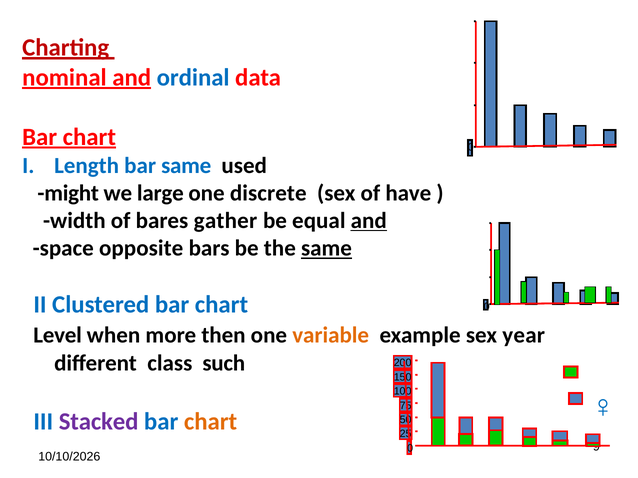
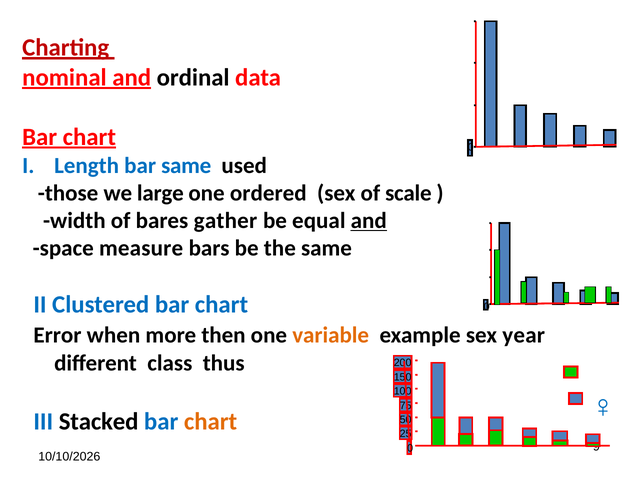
ordinal colour: blue -> black (193, 77)
might: might -> those (68, 193)
discrete: discrete -> ordered (268, 193)
have: have -> scale (408, 193)
opposite: opposite -> measure (141, 248)
same underline: present -> none (326, 248)
Level: Level -> Error (57, 335)
such: such -> thus (224, 363)
Stacked colour: purple -> black (99, 422)
